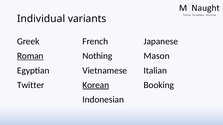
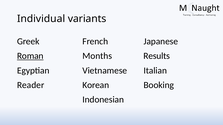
Nothing: Nothing -> Months (97, 56)
Mason: Mason -> Results (157, 56)
Twitter: Twitter -> Reader (31, 85)
Korean underline: present -> none (96, 85)
